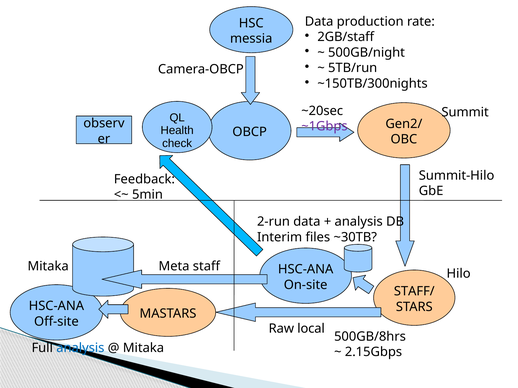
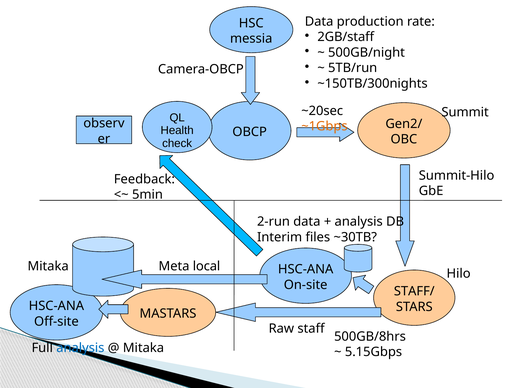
~1Gbps colour: purple -> orange (324, 126)
staff: staff -> local (207, 267)
local: local -> staff (311, 329)
2.15Gbps: 2.15Gbps -> 5.15Gbps (373, 353)
